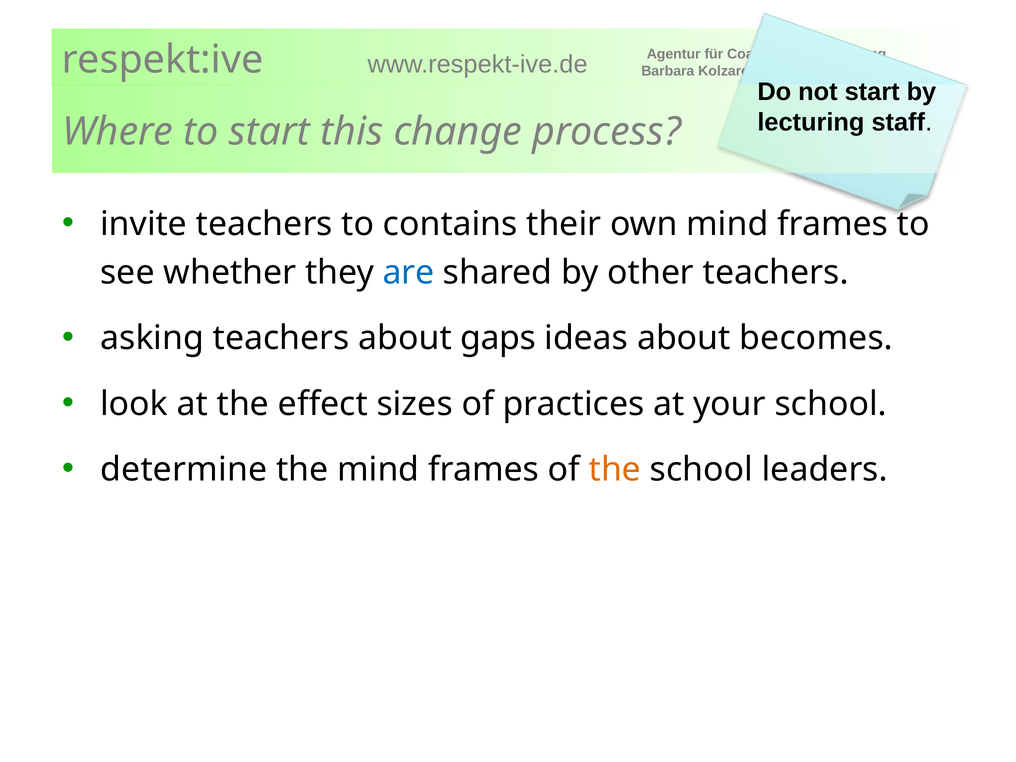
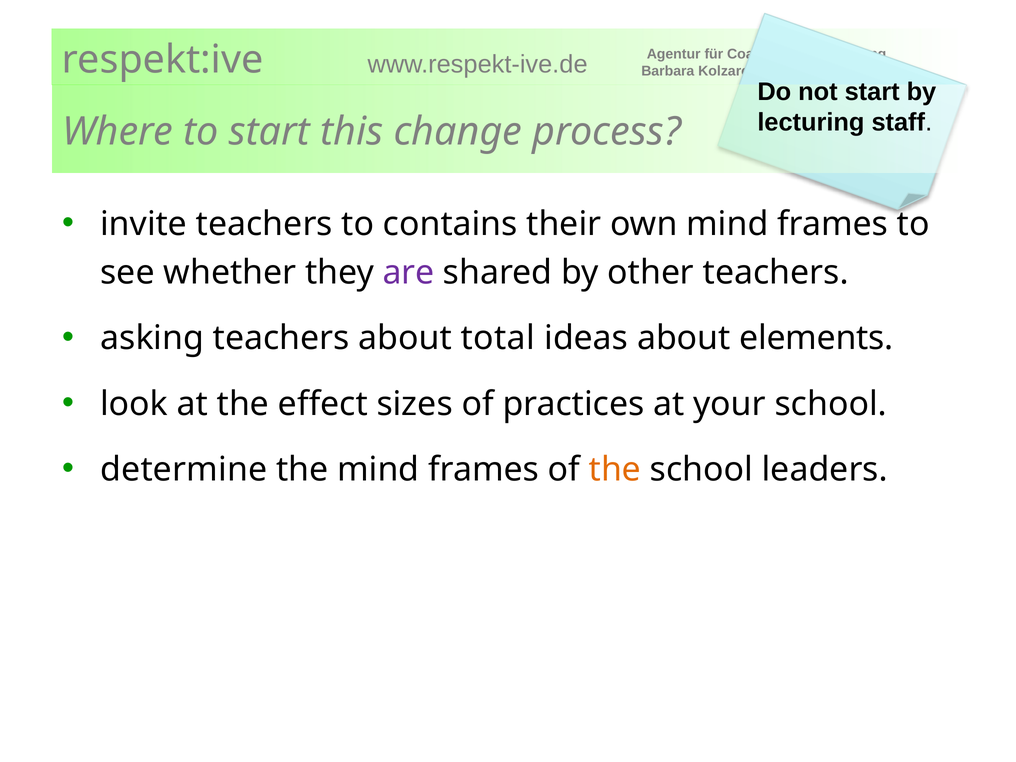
are colour: blue -> purple (409, 273)
gaps: gaps -> total (498, 338)
becomes: becomes -> elements (816, 338)
